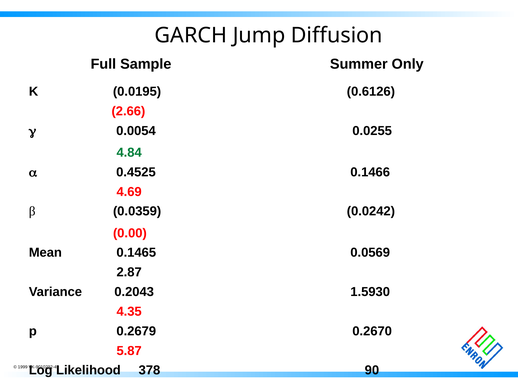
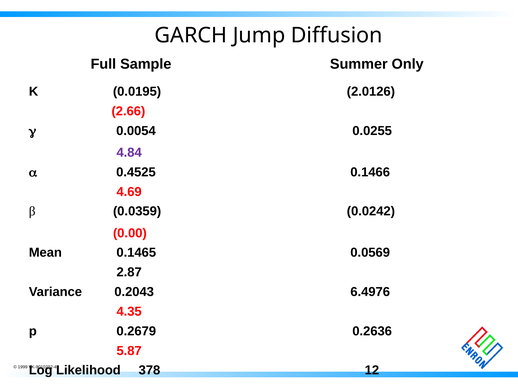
0.6126: 0.6126 -> 2.0126 (371, 92)
4.84 colour: green -> purple (129, 152)
1.5930: 1.5930 -> 6.4976 (370, 292)
0.2670: 0.2670 -> 0.2636 (372, 331)
90: 90 -> 12 (372, 370)
